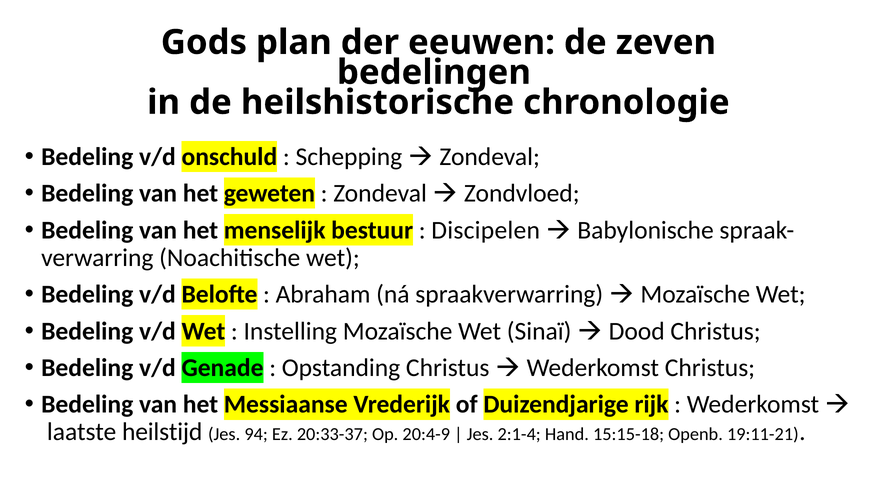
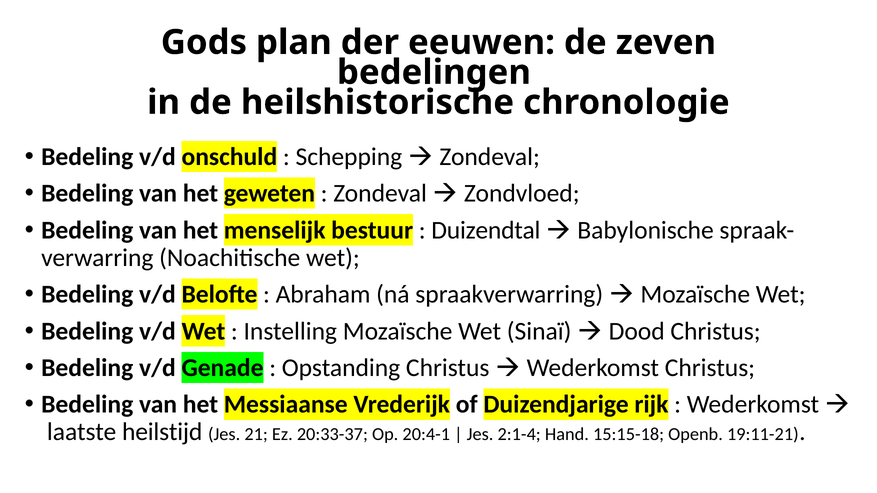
Discipelen: Discipelen -> Duizendtal (486, 230)
94: 94 -> 21 (256, 435)
20:4-9: 20:4-9 -> 20:4-1 (426, 435)
